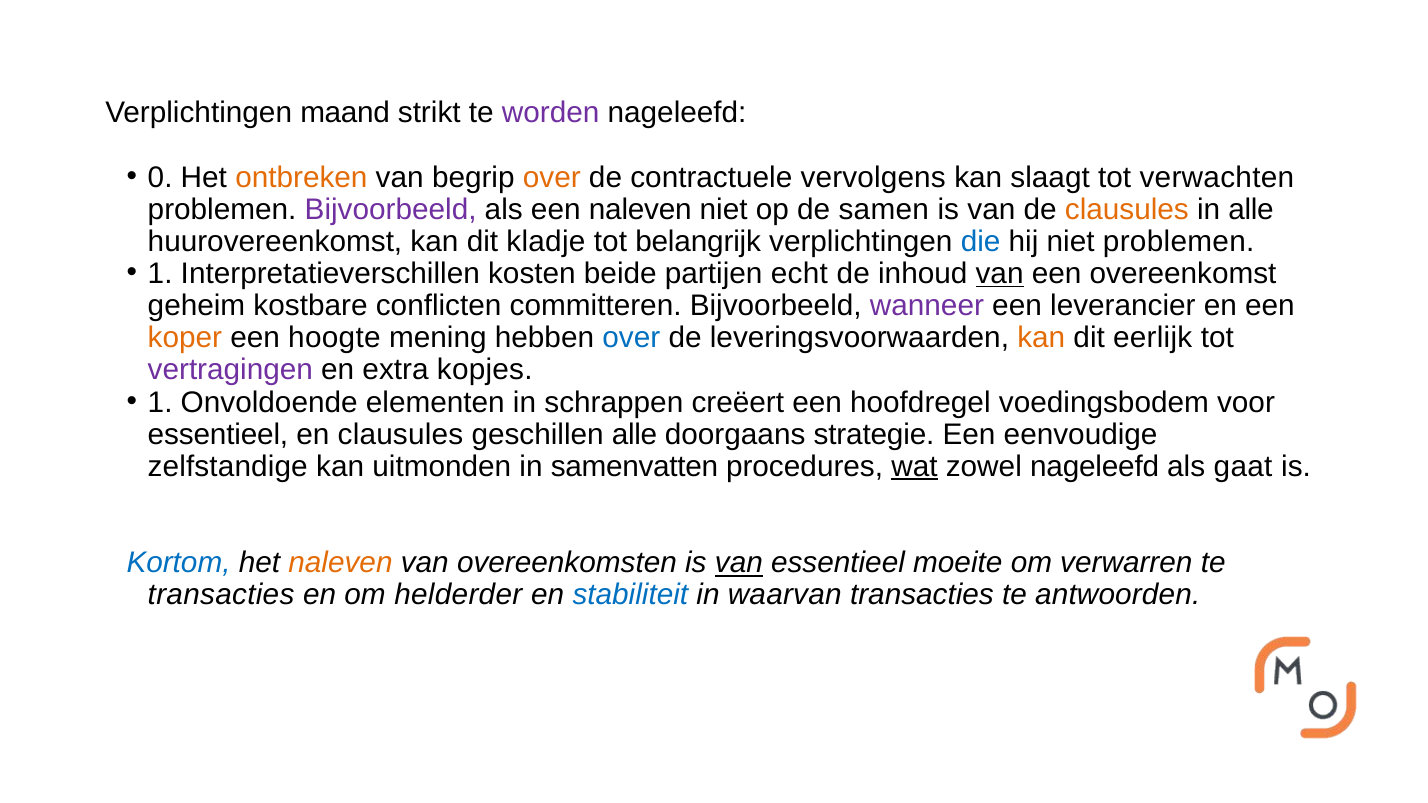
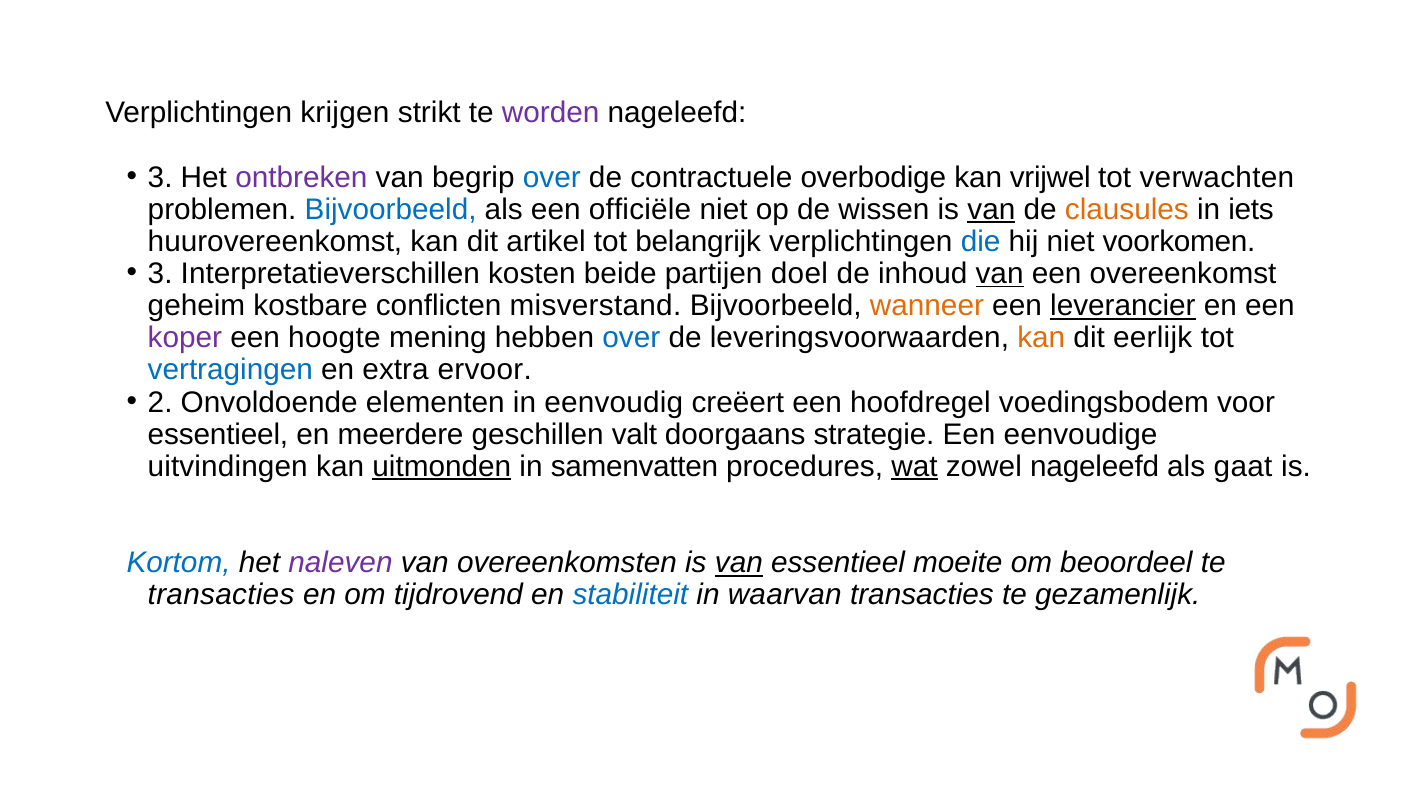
maand: maand -> krijgen (345, 113)
0: 0 -> 3 (160, 177)
ontbreken colour: orange -> purple (301, 177)
over colour: orange -> blue (552, 177)
vervolgens: vervolgens -> overbodige (873, 177)
slaagt: slaagt -> vrijwel (1050, 177)
Bijvoorbeeld colour: purple -> blue (391, 210)
een naleven: naleven -> officiële (640, 210)
samen: samen -> wissen (884, 210)
van underline: none -> present (991, 210)
in alle: alle -> iets (1251, 210)
kladje: kladje -> artikel (546, 242)
niet problemen: problemen -> voorkomen (1179, 242)
1: 1 -> 3 (160, 274)
echt: echt -> doel (799, 274)
committeren: committeren -> misverstand (595, 306)
wanneer colour: purple -> orange (927, 306)
leverancier underline: none -> present (1123, 306)
koper colour: orange -> purple (185, 338)
vertragingen colour: purple -> blue (230, 370)
kopjes: kopjes -> ervoor (485, 370)
1: 1 -> 2 (160, 402)
schrappen: schrappen -> eenvoudig (614, 402)
en clausules: clausules -> meerdere (401, 434)
geschillen alle: alle -> valt (634, 434)
zelfstandige: zelfstandige -> uitvindingen (228, 467)
uitmonden underline: none -> present (442, 467)
naleven colour: orange -> purple (340, 563)
verwarren: verwarren -> beoordeel (1126, 563)
helderder: helderder -> tijdrovend (458, 595)
antwoorden: antwoorden -> gezamenlijk (1118, 595)
